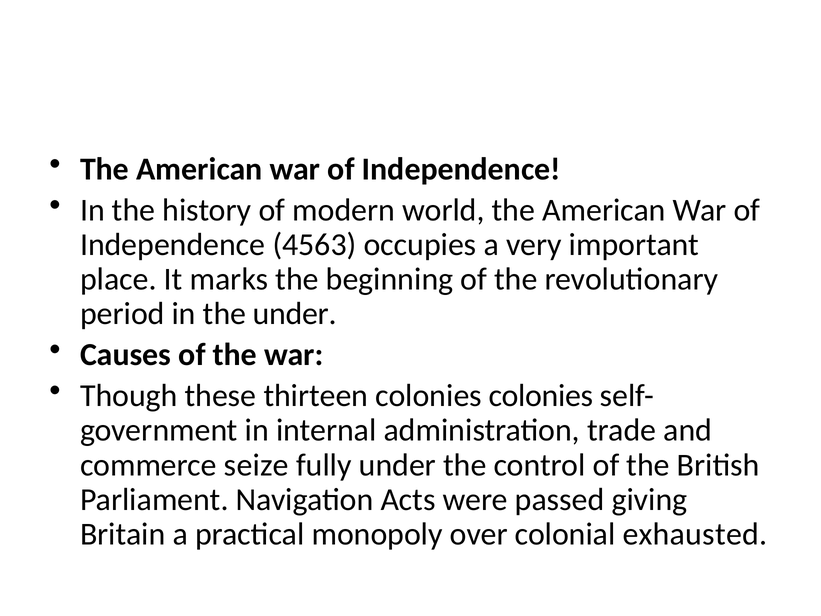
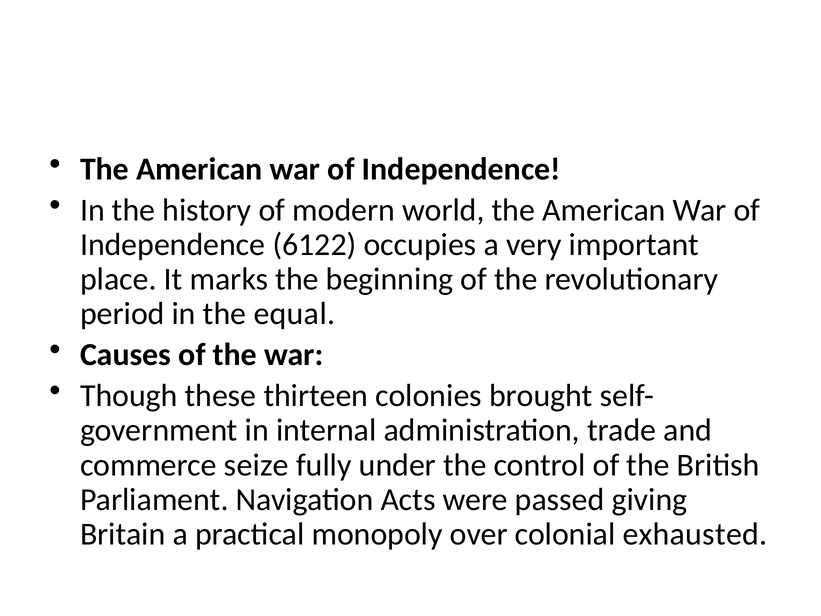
4563: 4563 -> 6122 (315, 245)
the under: under -> equal (294, 314)
colonies colonies: colonies -> brought (541, 396)
